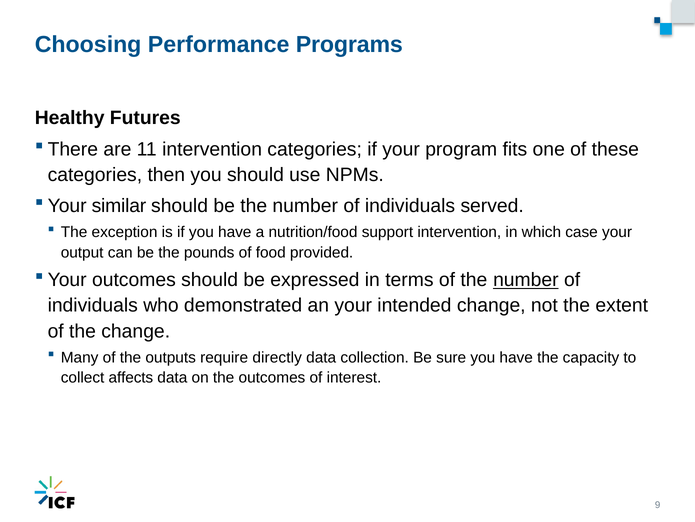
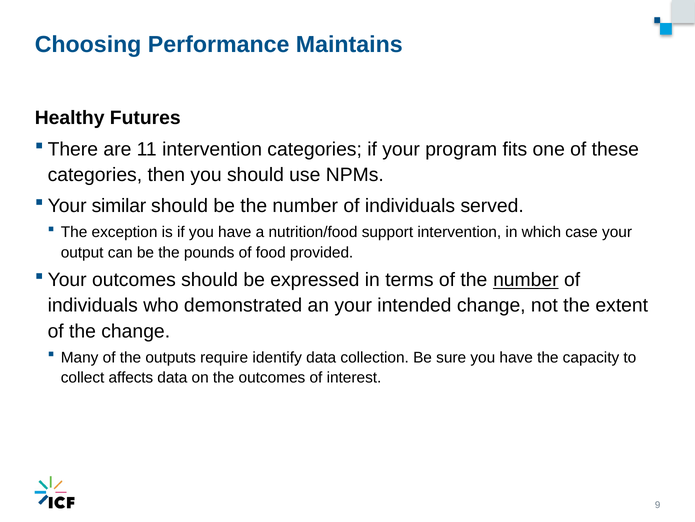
Programs: Programs -> Maintains (349, 45)
directly: directly -> identify (277, 357)
